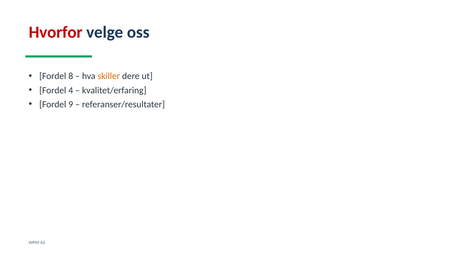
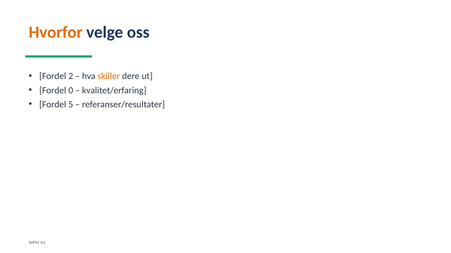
Hvorfor colour: red -> orange (56, 32)
8: 8 -> 2 (71, 76)
4: 4 -> 0 (71, 90)
9: 9 -> 5 (71, 105)
